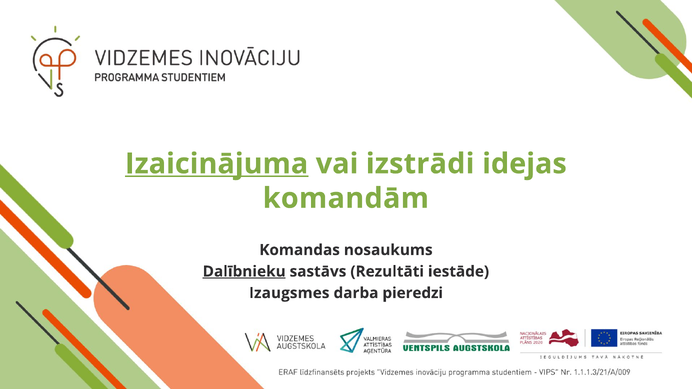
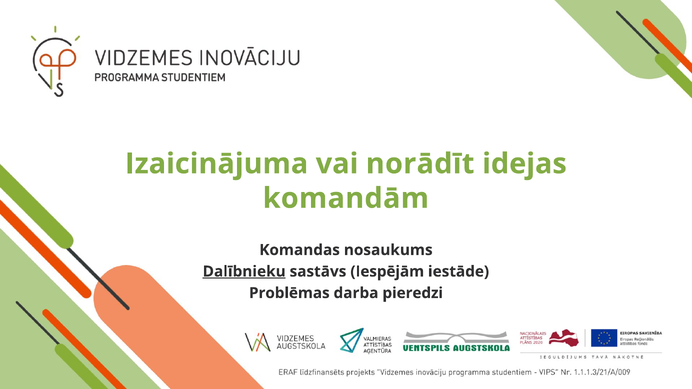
Izaicinājuma underline: present -> none (217, 164)
izstrādi: izstrādi -> norādīt (420, 164)
Rezultāti: Rezultāti -> Iespējām (387, 272)
Izaugsmes: Izaugsmes -> Problēmas (289, 293)
